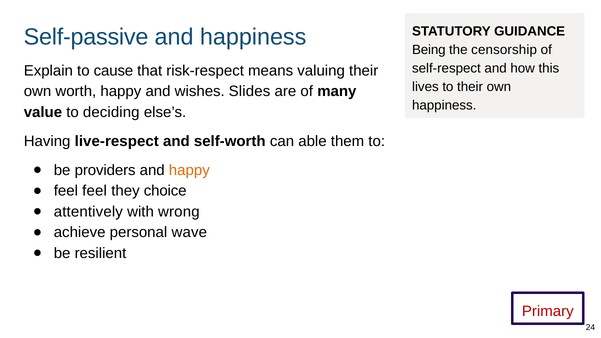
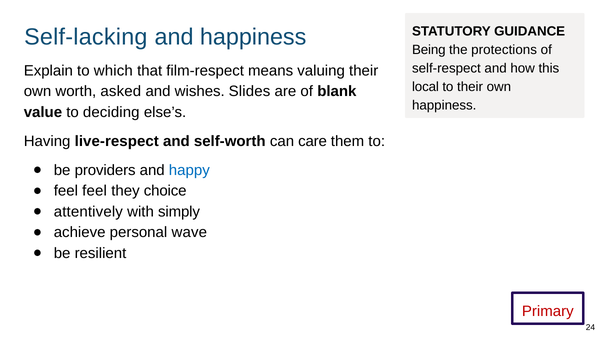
Self-passive: Self-passive -> Self-lacking (86, 37)
censorship: censorship -> protections (504, 50)
cause: cause -> which (113, 71)
risk-respect: risk-respect -> film-respect (205, 71)
lives: lives -> local (425, 87)
worth happy: happy -> asked (121, 91)
many: many -> blank (337, 91)
able: able -> care (313, 141)
happy colour: orange -> blue (189, 170)
wrong: wrong -> simply (179, 212)
